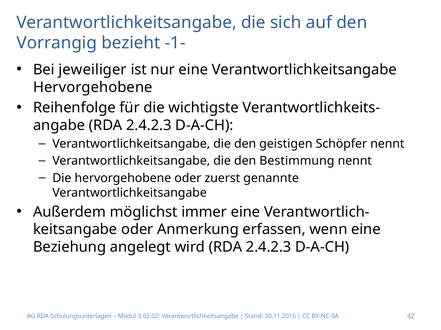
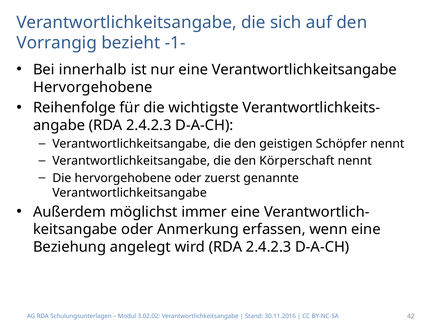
jeweiliger: jeweiliger -> innerhalb (93, 70)
Bestimmung: Bestimmung -> Körperschaft (297, 161)
